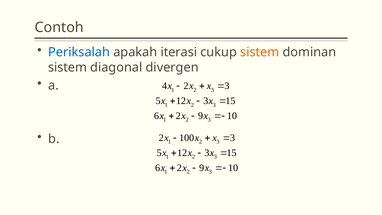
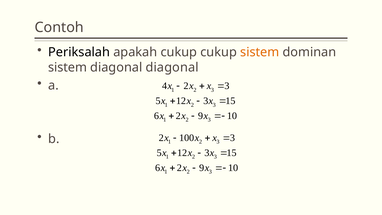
Periksalah colour: blue -> black (79, 52)
apakah iterasi: iterasi -> cukup (179, 52)
diagonal divergen: divergen -> diagonal (172, 68)
